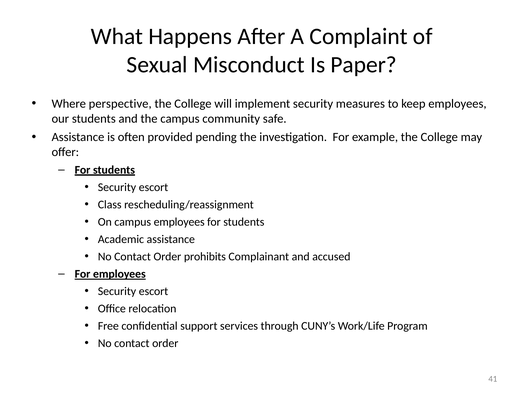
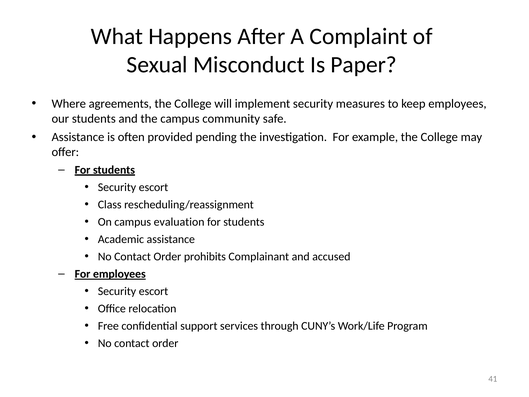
perspective: perspective -> agreements (120, 104)
campus employees: employees -> evaluation (179, 222)
